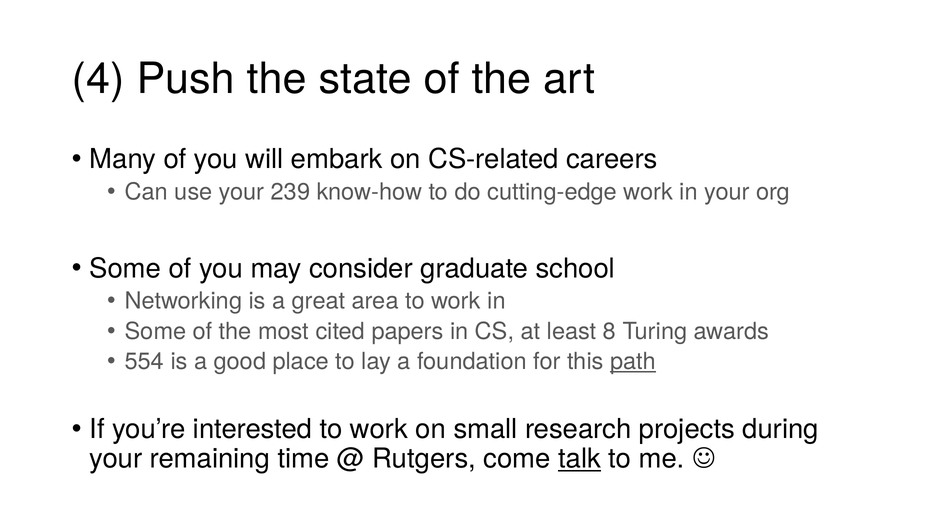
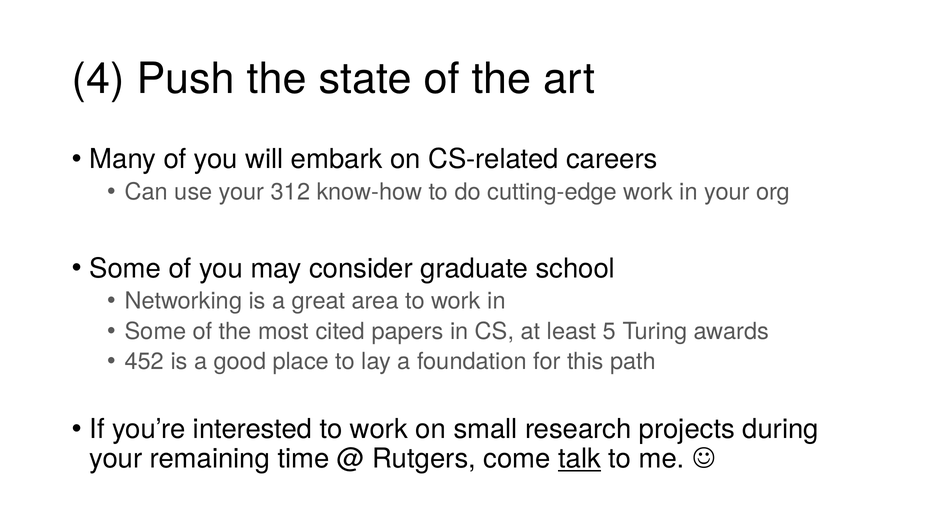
239: 239 -> 312 (290, 192)
8: 8 -> 5 (610, 331)
554: 554 -> 452 (144, 361)
path underline: present -> none (633, 361)
